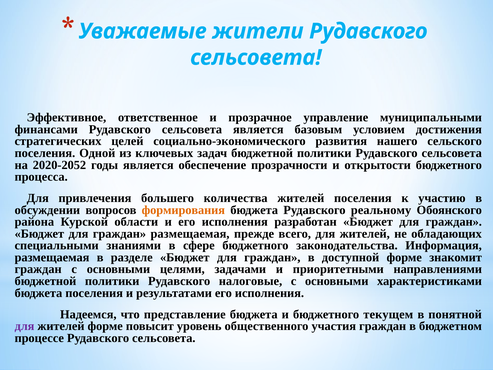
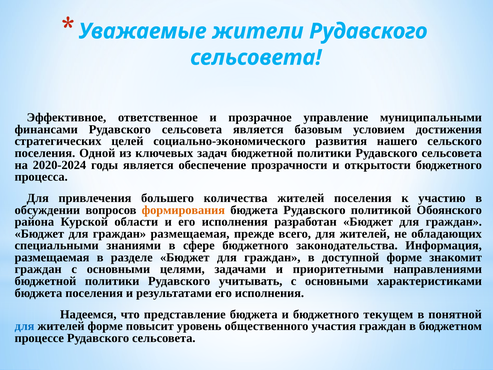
2020-2052: 2020-2052 -> 2020-2024 (59, 165)
реальному: реальному -> политикой (381, 210)
налоговые: налоговые -> учитывать (251, 281)
для colour: purple -> blue (25, 326)
